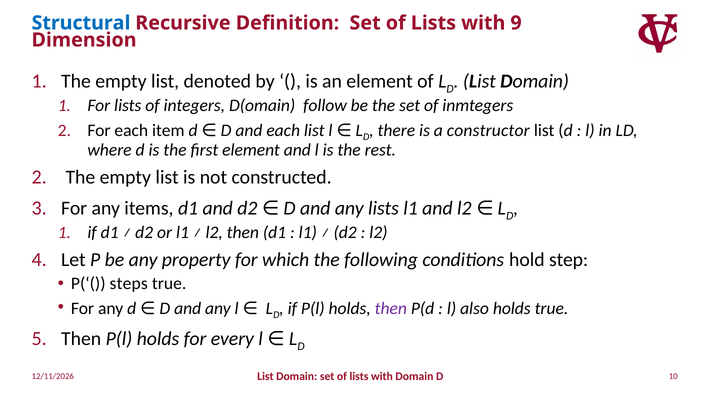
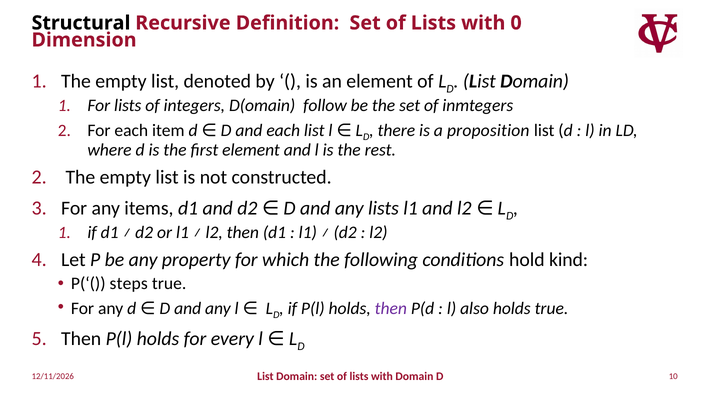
Structural colour: blue -> black (81, 23)
9: 9 -> 0 (516, 23)
constructor: constructor -> proposition (488, 130)
step: step -> kind (569, 260)
